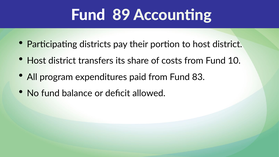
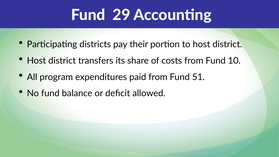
89: 89 -> 29 (121, 15)
83: 83 -> 51 (198, 77)
